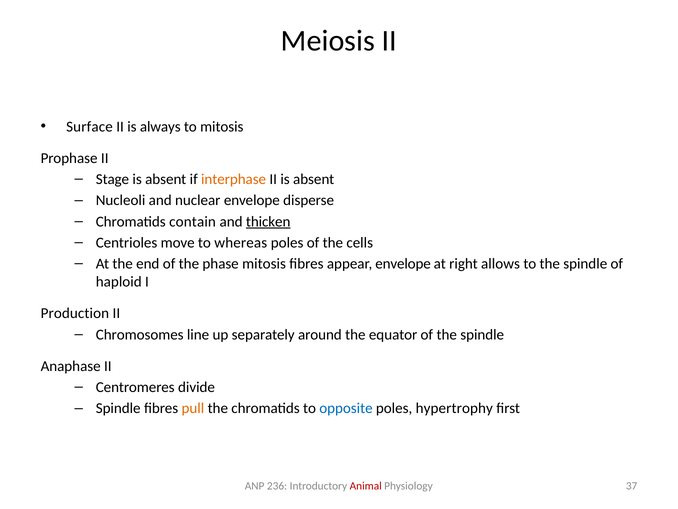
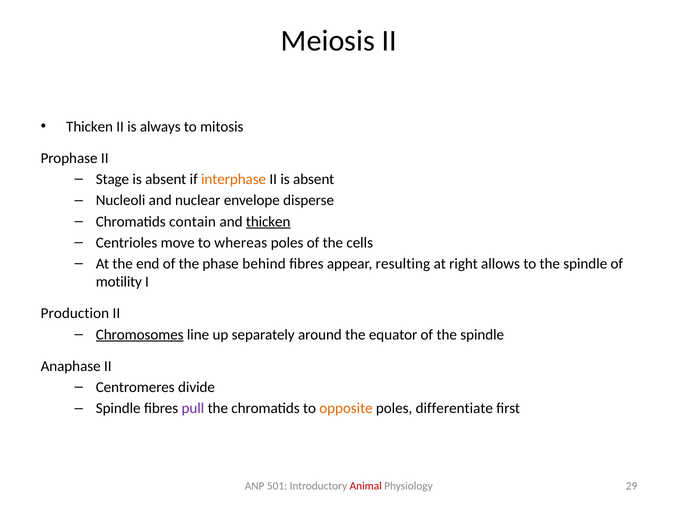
Surface: Surface -> Thicken (90, 126)
phase mitosis: mitosis -> behind (264, 264)
appear envelope: envelope -> resulting (403, 264)
haploid: haploid -> motility (119, 282)
Chromosomes underline: none -> present (140, 334)
pull colour: orange -> purple (193, 408)
opposite colour: blue -> orange (346, 408)
hypertrophy: hypertrophy -> differentiate (454, 408)
236: 236 -> 501 (277, 486)
37: 37 -> 29 (632, 486)
